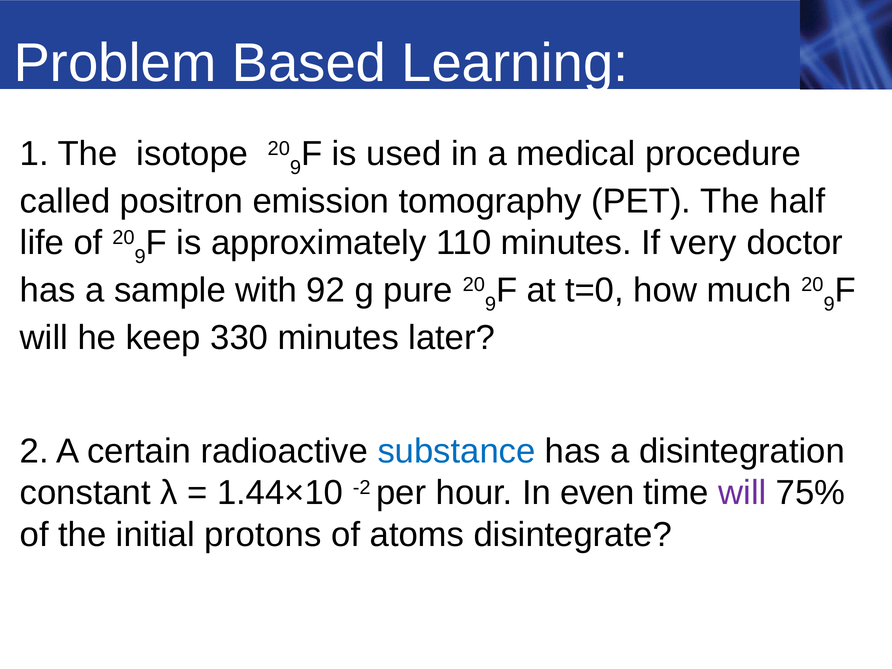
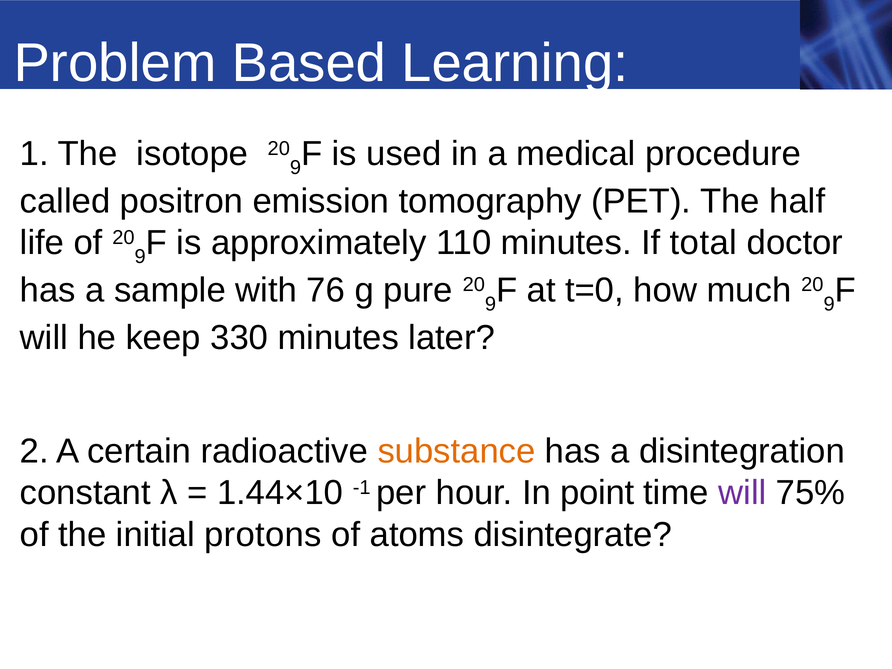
very: very -> total (703, 243)
92: 92 -> 76 (326, 290)
substance colour: blue -> orange (456, 451)
-2: -2 -> -1 (362, 487)
even: even -> point (597, 493)
